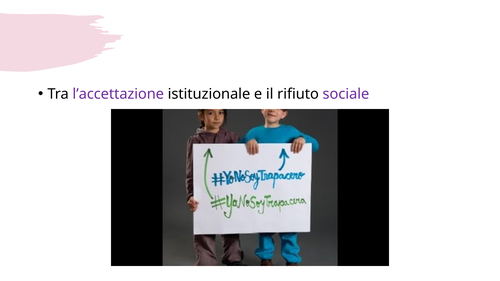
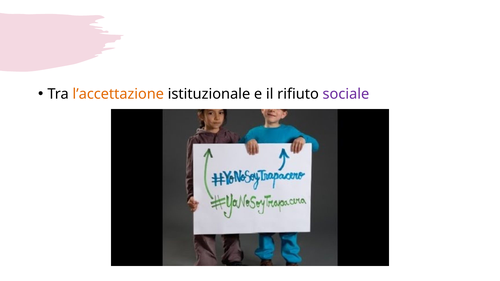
l’accettazione colour: purple -> orange (118, 94)
